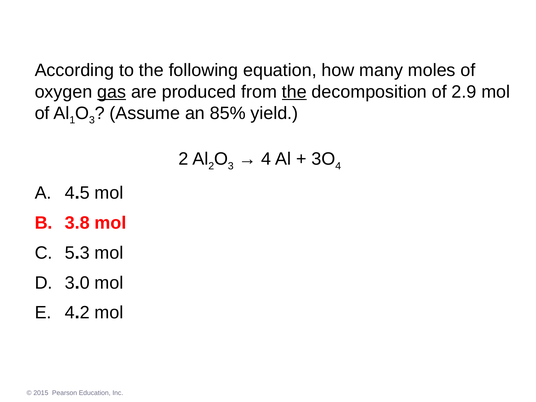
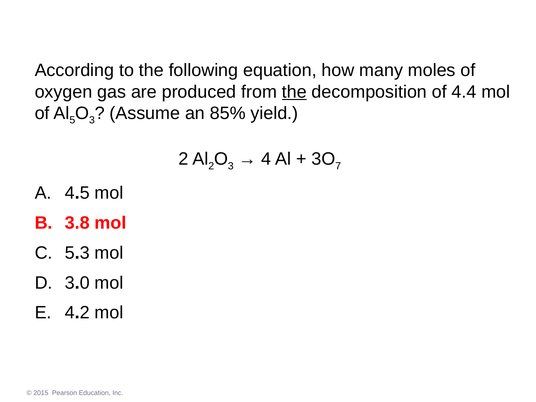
gas underline: present -> none (112, 92)
2.9: 2.9 -> 4.4 (464, 92)
1: 1 -> 5 (72, 120)
4: 4 -> 7 (338, 166)
